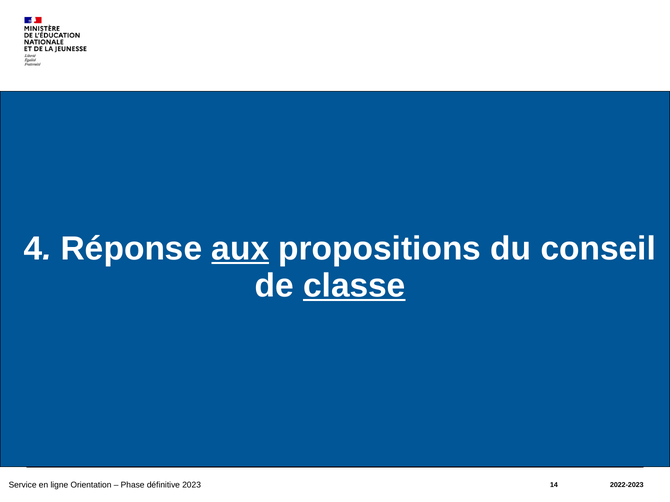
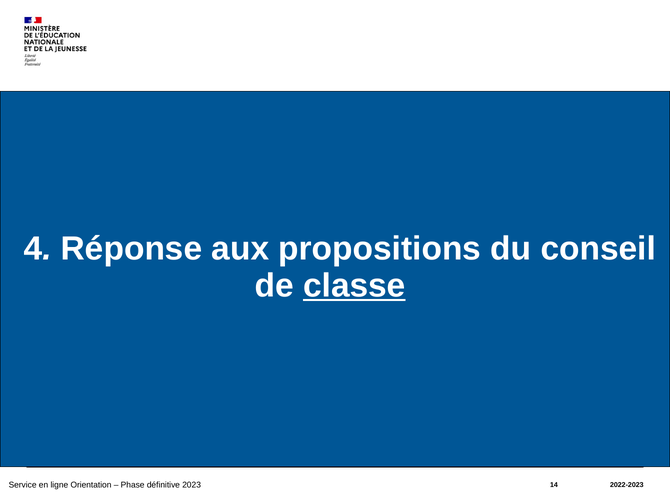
aux underline: present -> none (240, 249)
